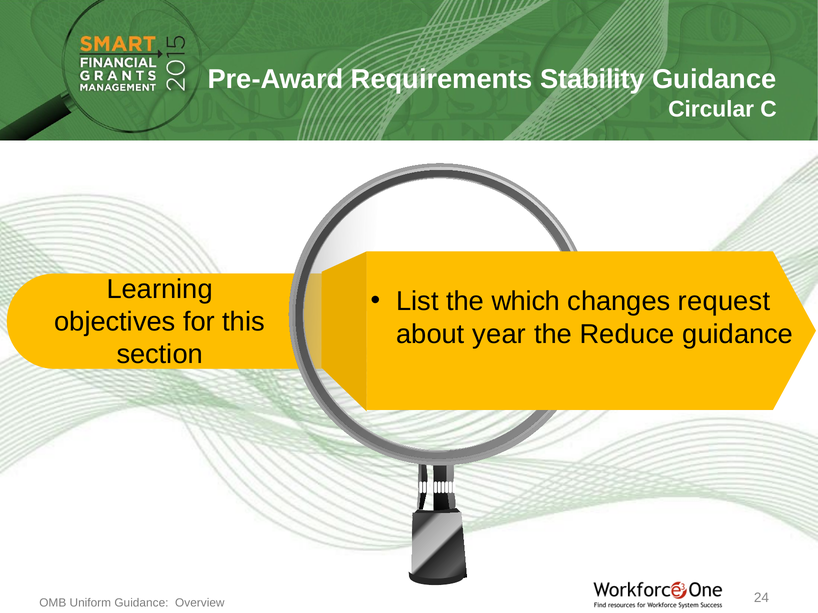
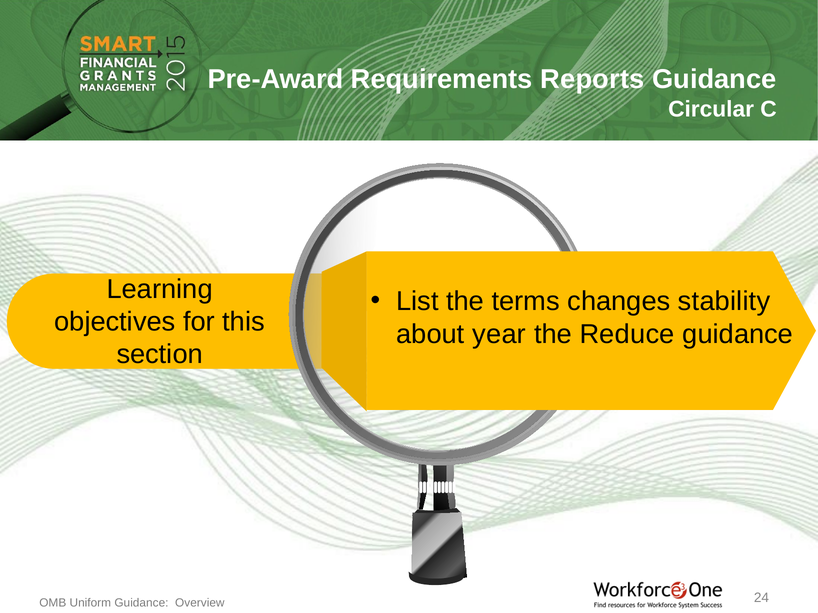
Stability: Stability -> Reports (592, 80)
which: which -> terms (526, 302)
request: request -> stability (724, 302)
